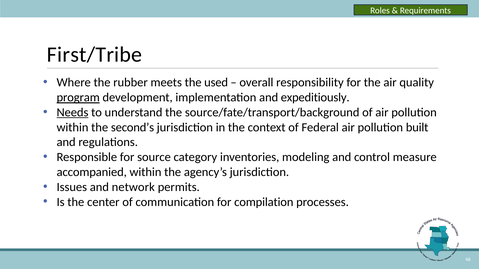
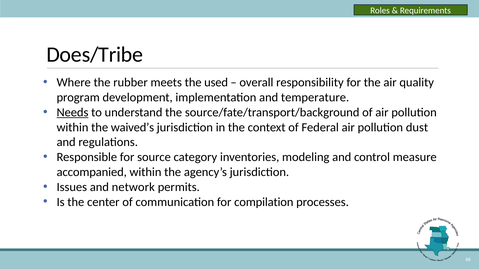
First/Tribe: First/Tribe -> Does/Tribe (95, 55)
program underline: present -> none (78, 98)
expeditiously: expeditiously -> temperature (315, 98)
second’s: second’s -> waived’s (132, 128)
built: built -> dust (417, 128)
